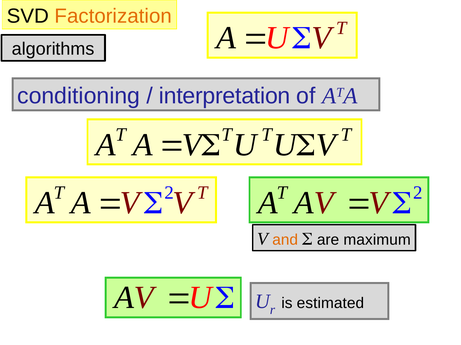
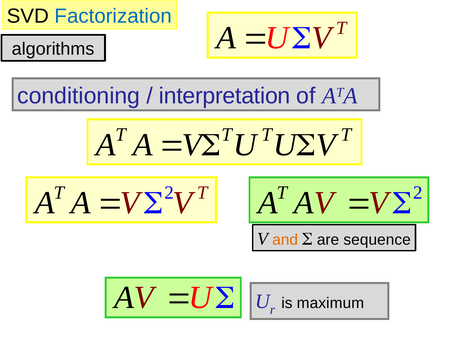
Factorization colour: orange -> blue (113, 16)
maximum: maximum -> sequence (377, 240)
estimated: estimated -> maximum (330, 304)
